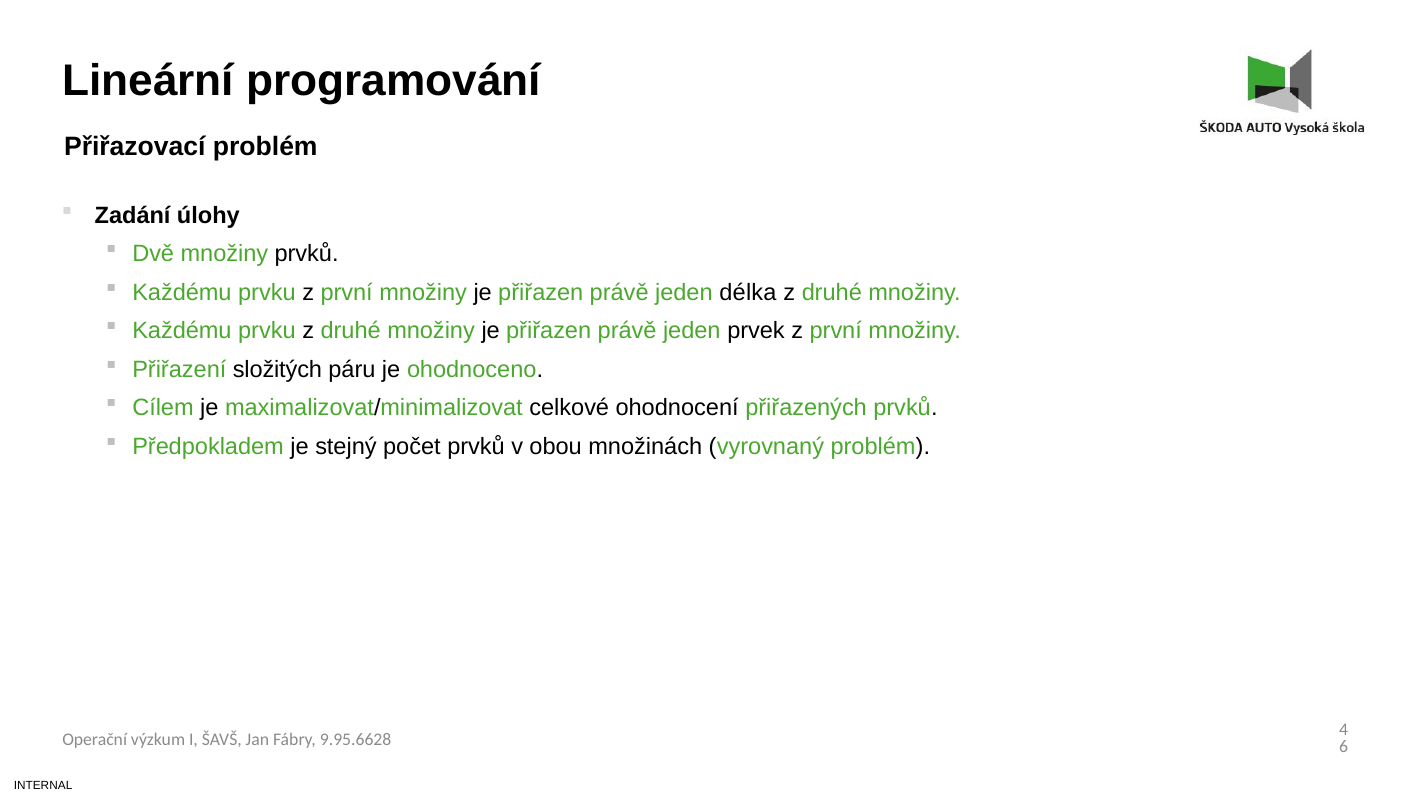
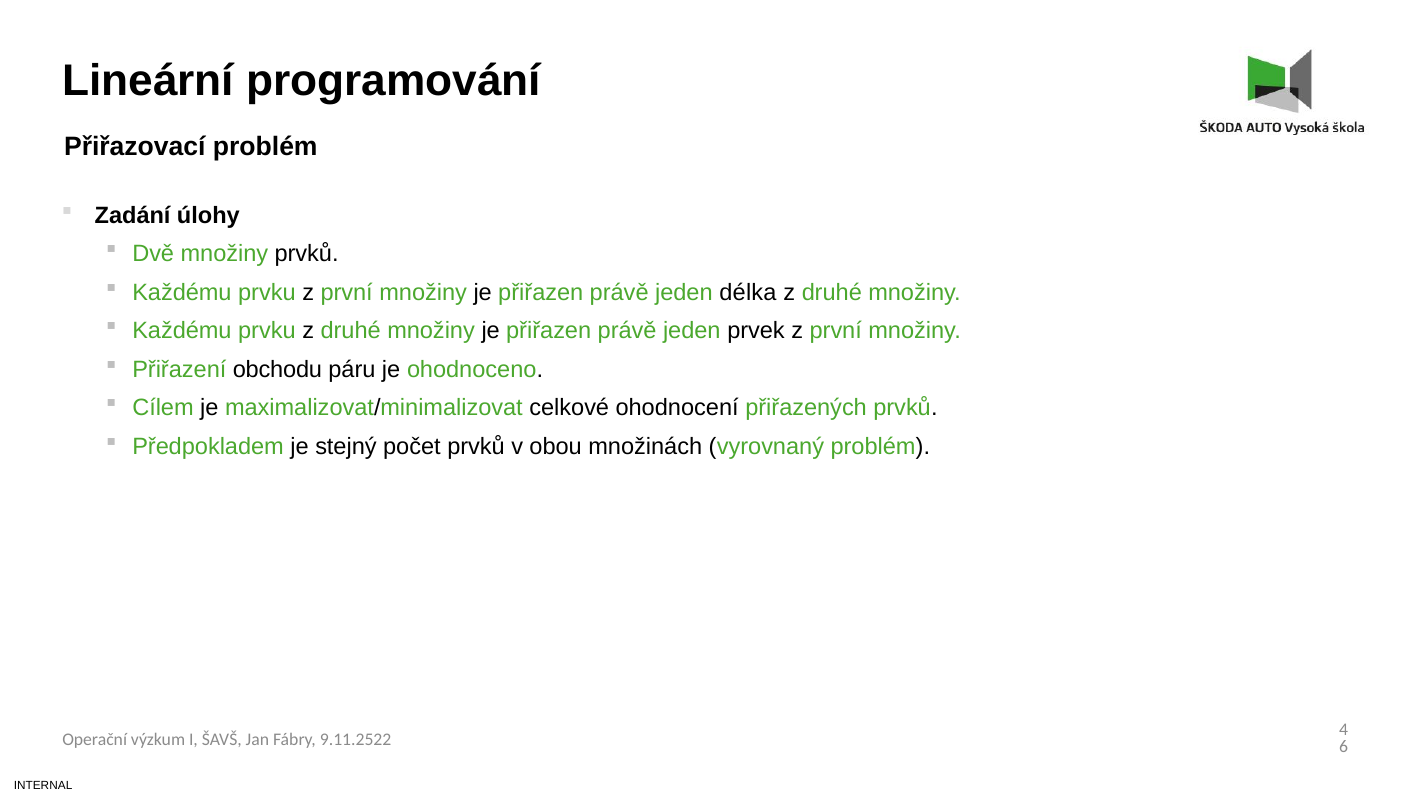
složitých: složitých -> obchodu (277, 369)
9.95.6628: 9.95.6628 -> 9.11.2522 (356, 739)
